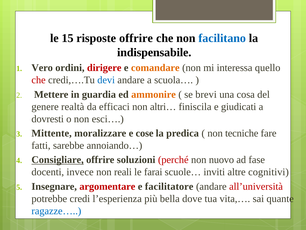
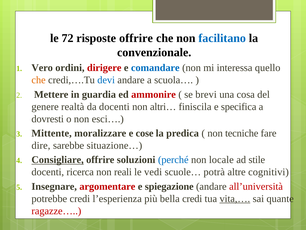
15: 15 -> 72 (68, 38)
indispensabile: indispensabile -> convenzionale (154, 52)
comandare colour: orange -> blue (155, 68)
che colour: red -> orange (39, 80)
ammonire colour: orange -> red (154, 94)
da efficaci: efficaci -> docenti (114, 106)
giudicati: giudicati -> specifica (239, 106)
fatti: fatti -> dire (41, 145)
annoiando…: annoiando… -> situazione… (114, 145)
perché colour: red -> blue (173, 159)
nuovo: nuovo -> locale (221, 159)
fase: fase -> stile (257, 159)
invece: invece -> ricerca (80, 172)
farai: farai -> vedi (153, 172)
inviti: inviti -> potrà (214, 172)
facilitatore: facilitatore -> spiegazione (169, 186)
bella dove: dove -> credi (192, 198)
vita,… underline: none -> present (235, 198)
ragazze… colour: blue -> red (56, 210)
